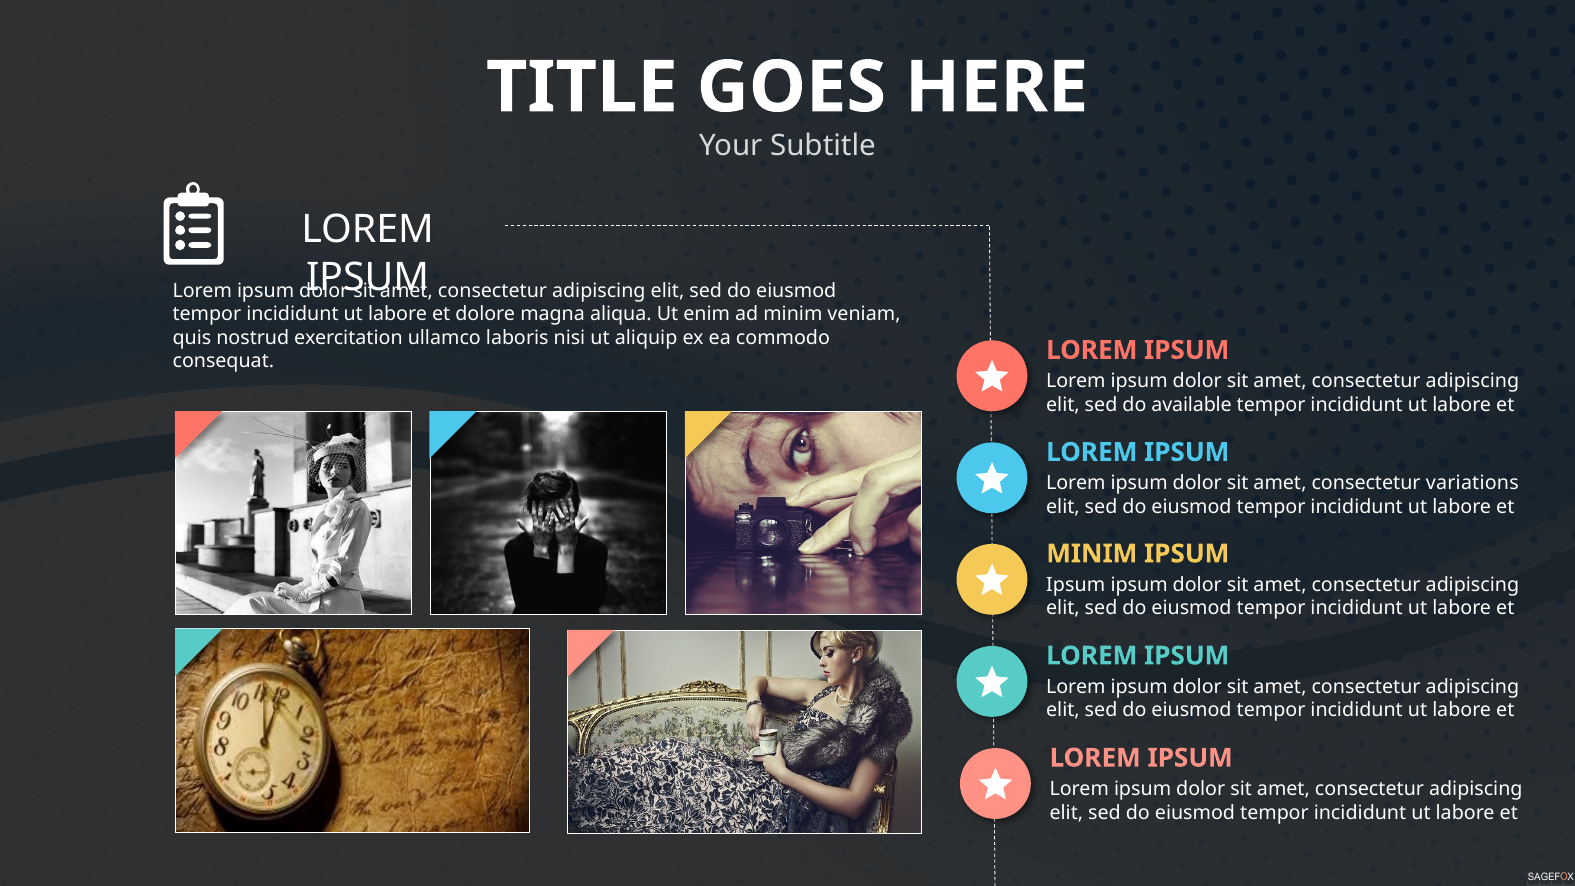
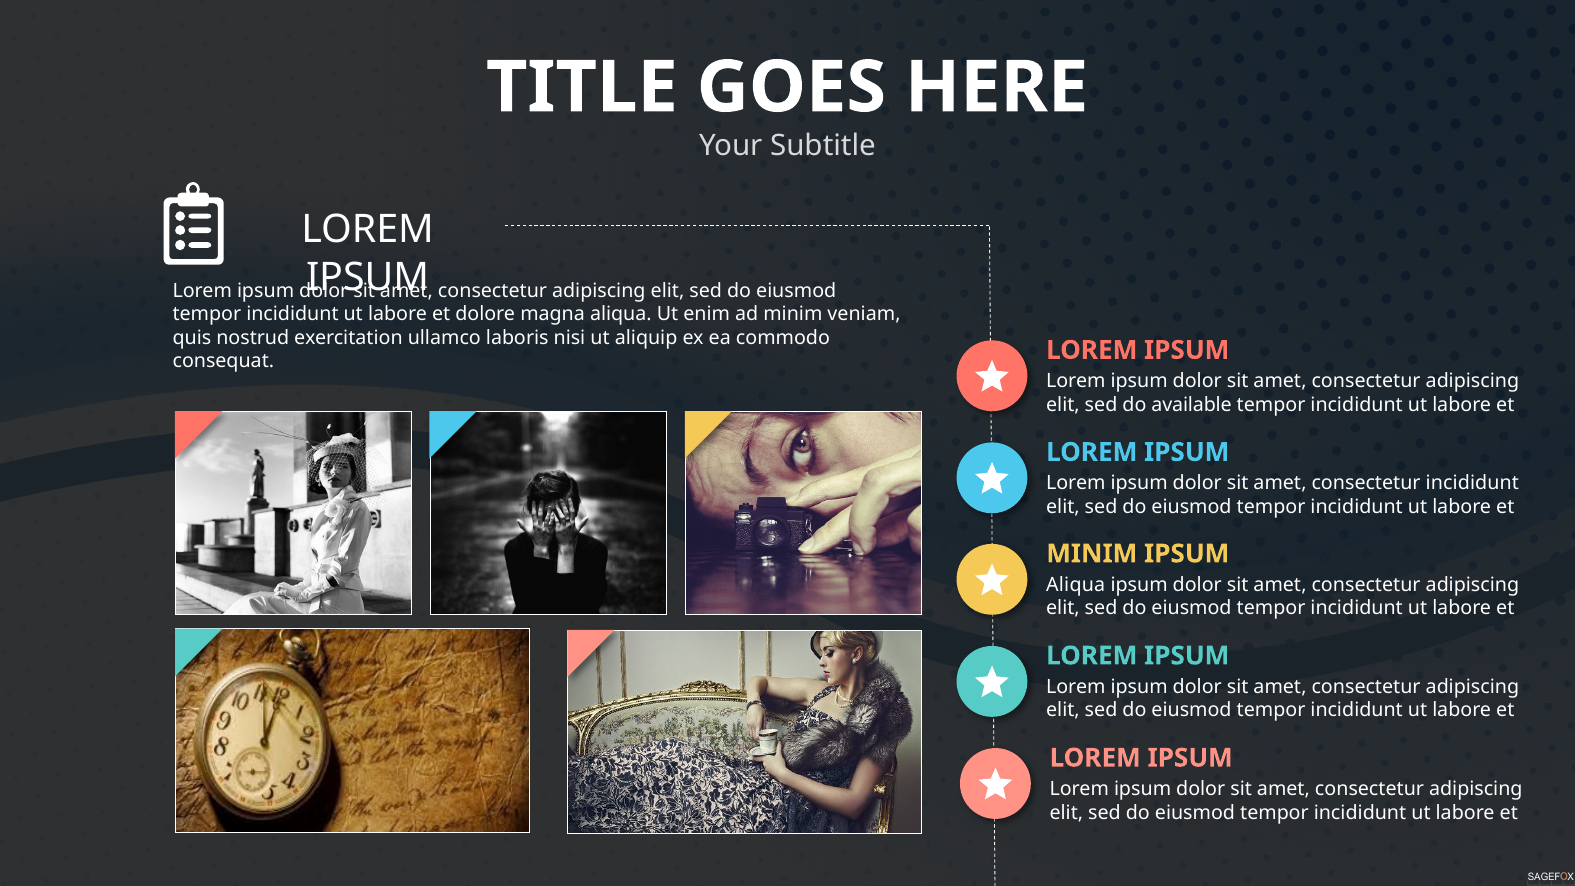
consectetur variations: variations -> incididunt (1472, 483)
Ipsum: Ipsum -> Aliqua (1076, 585)
